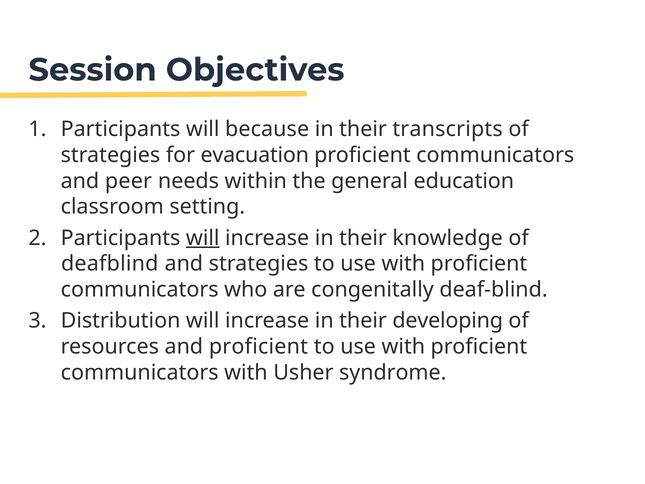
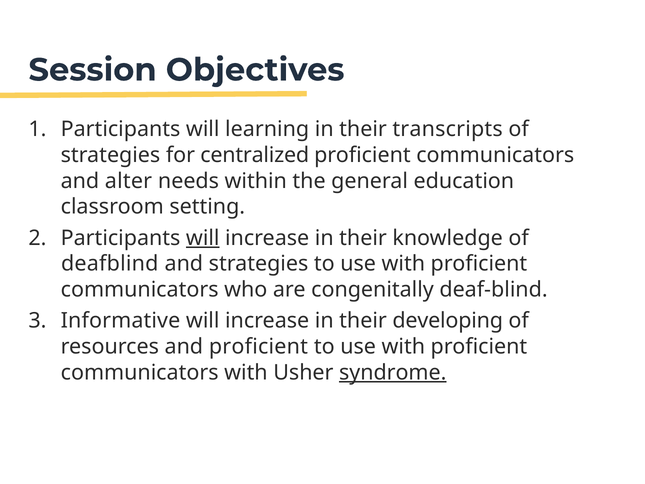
because: because -> learning (267, 129)
evacuation: evacuation -> centralized (255, 155)
peer: peer -> alter (128, 181)
Distribution: Distribution -> Informative (120, 321)
syndrome underline: none -> present (393, 372)
